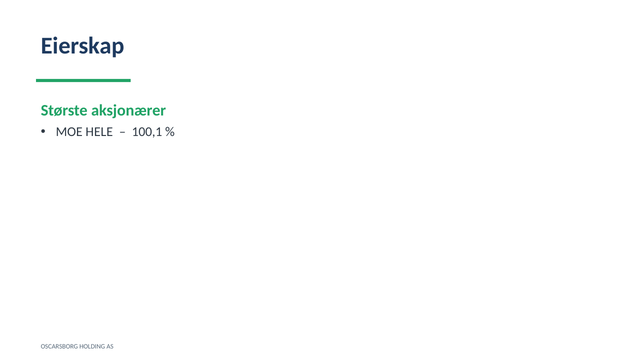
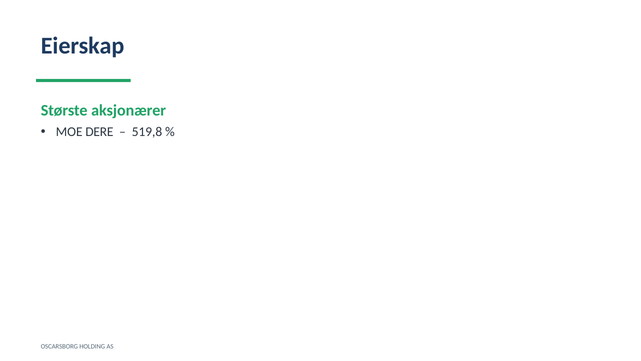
HELE: HELE -> DERE (99, 132)
100,1: 100,1 -> 519,8 (147, 132)
